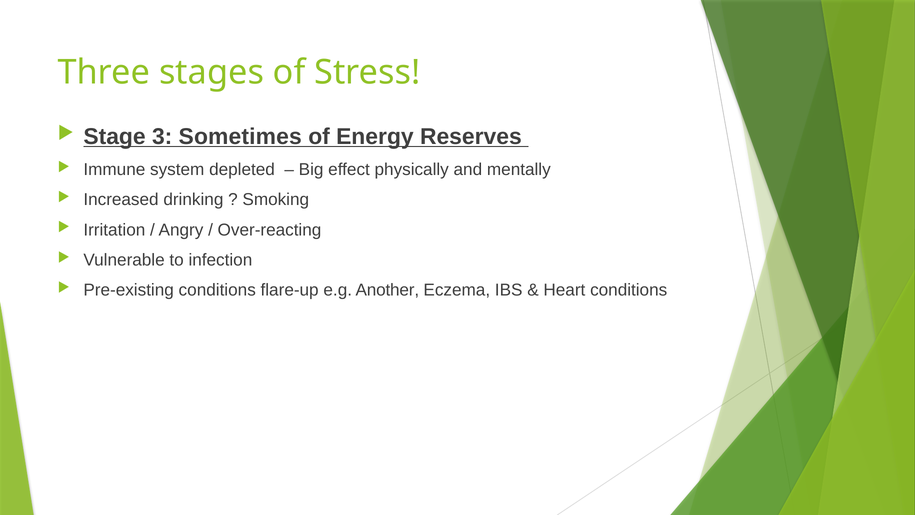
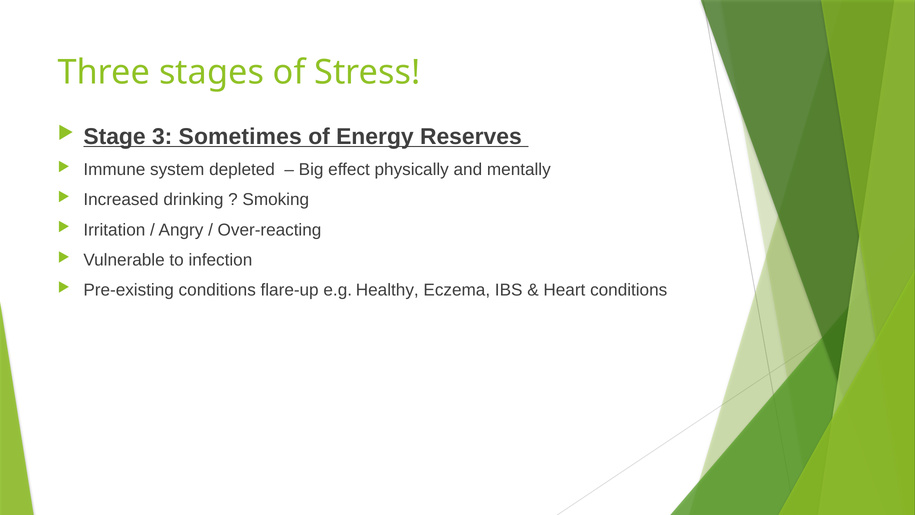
Another: Another -> Healthy (387, 290)
